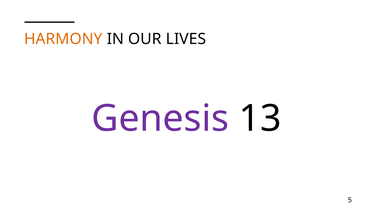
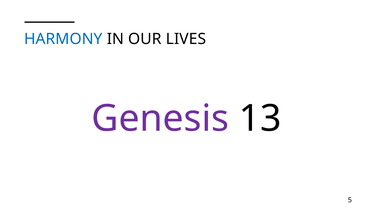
HARMONY colour: orange -> blue (63, 39)
